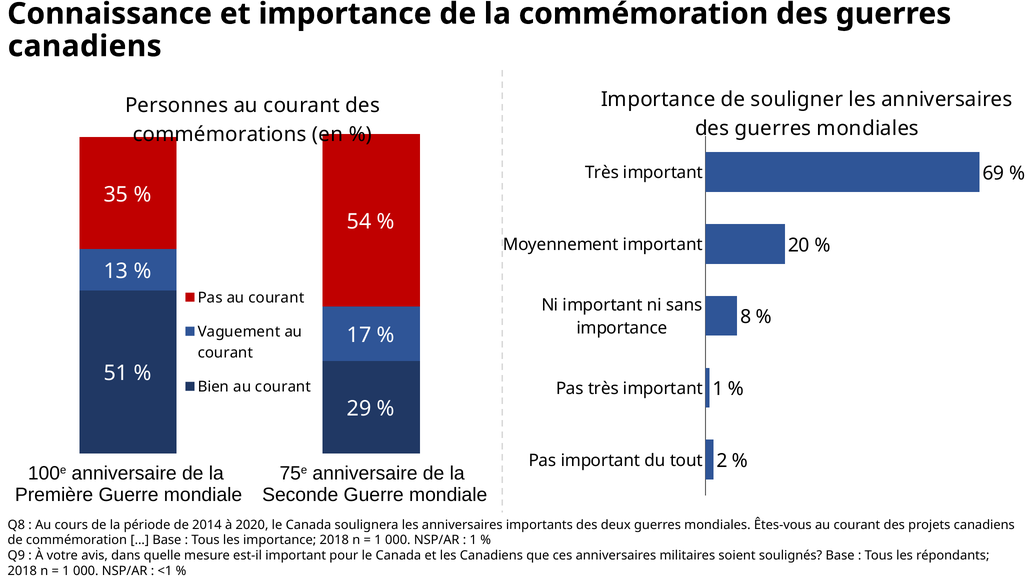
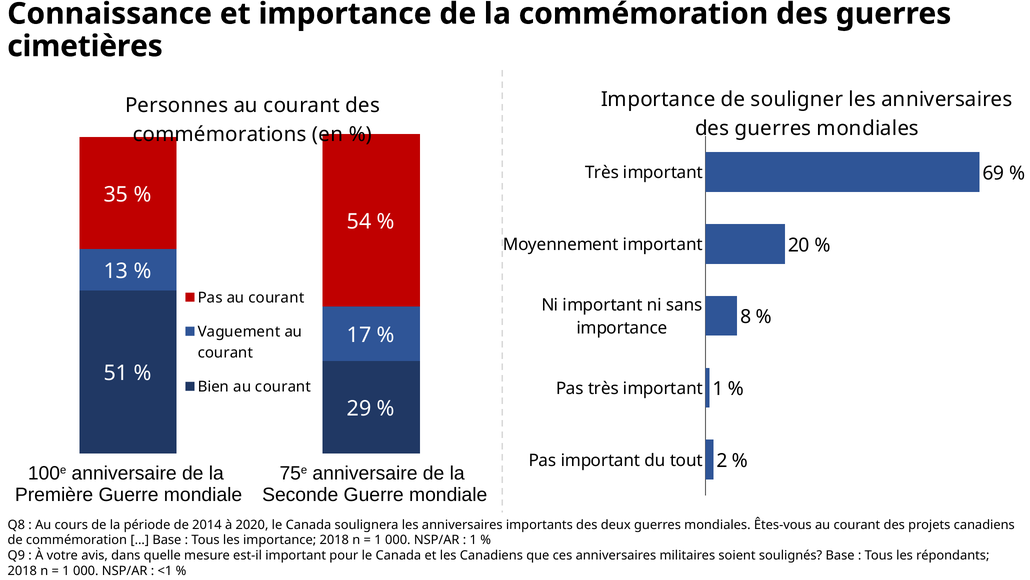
canadiens: canadiens -> cimetières (85, 46)
